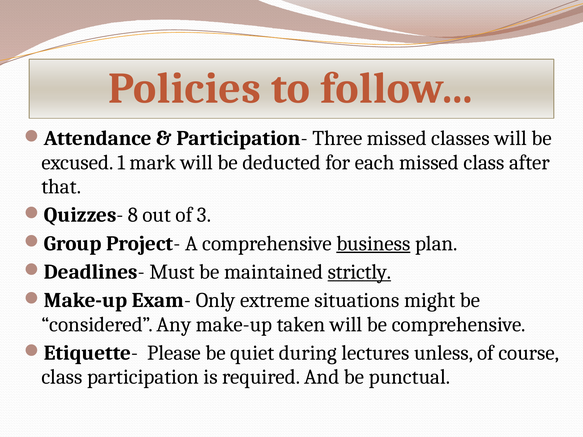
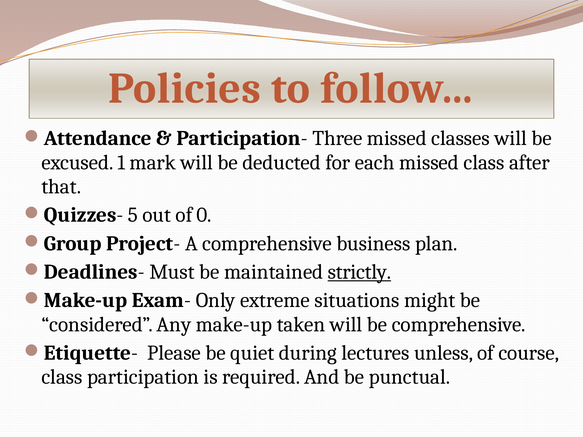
8: 8 -> 5 (133, 215)
3: 3 -> 0 (204, 215)
business underline: present -> none (373, 244)
